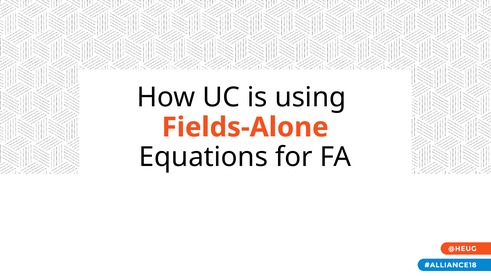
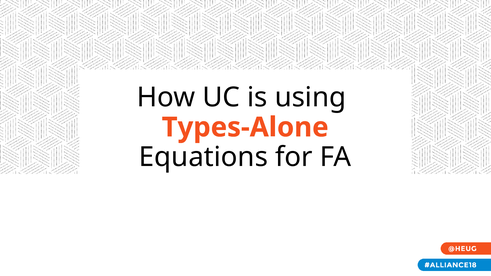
Fields-Alone: Fields-Alone -> Types-Alone (245, 127)
